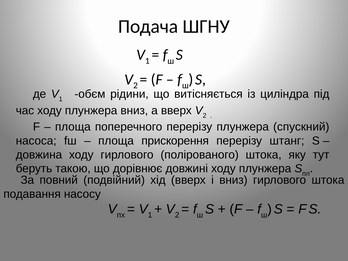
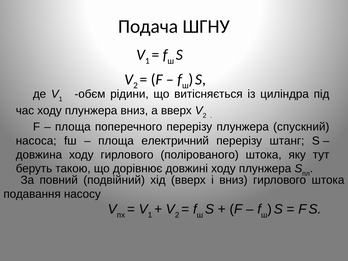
прискорення: прискорення -> електричний (175, 141)
